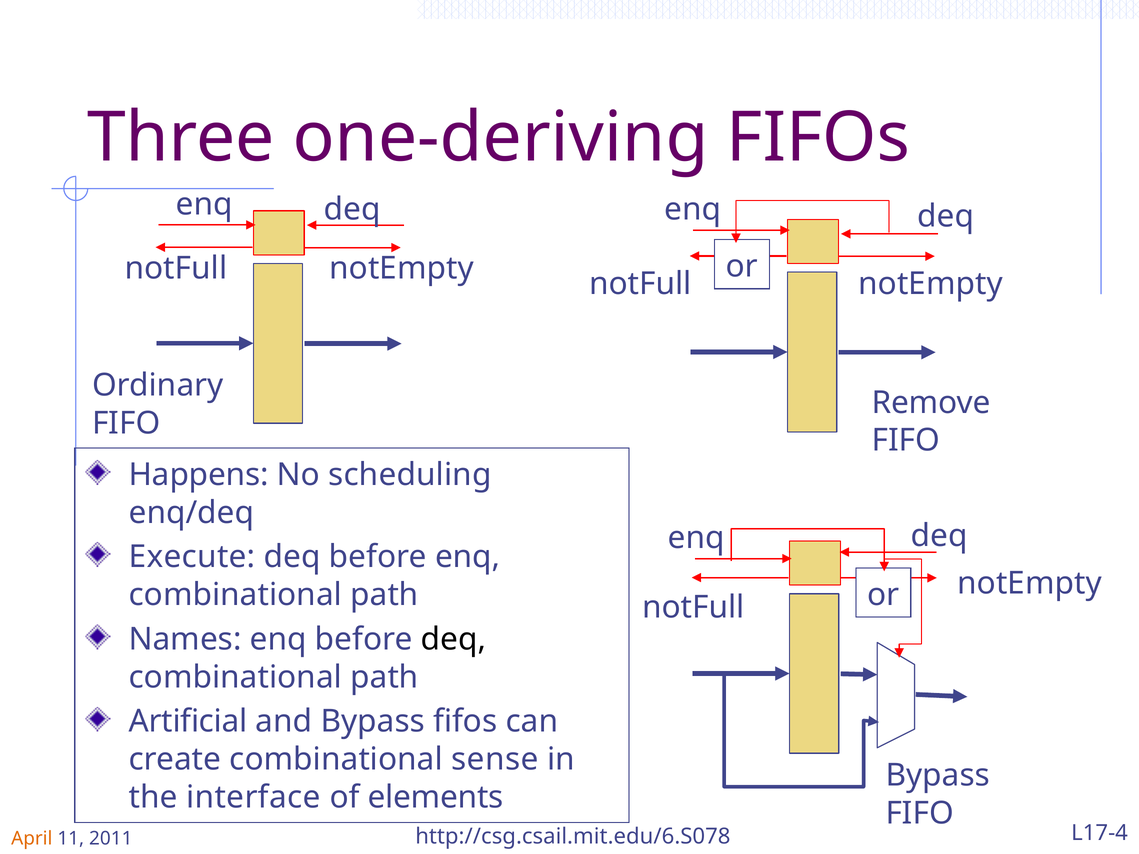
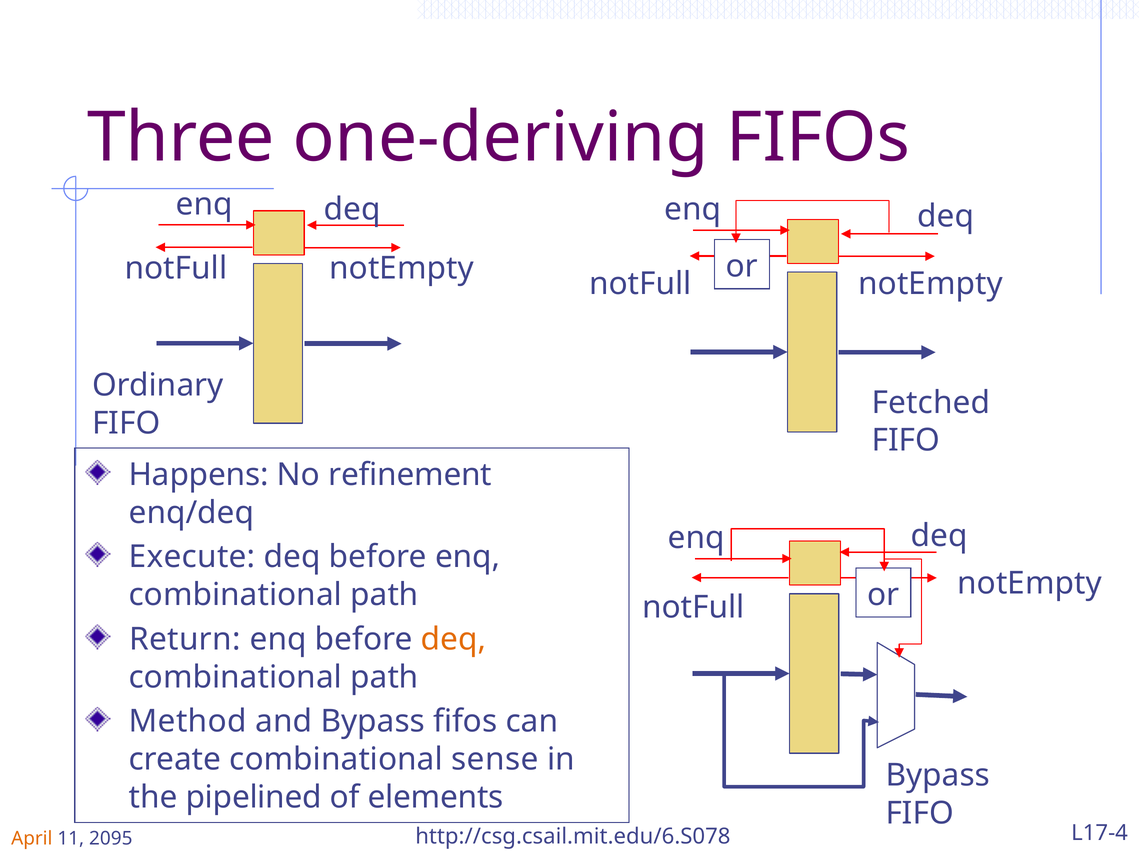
Remove: Remove -> Fetched (931, 403)
scheduling: scheduling -> refinement (410, 475)
Names: Names -> Return (185, 639)
deq colour: black -> orange (454, 639)
Artificial: Artificial -> Method (188, 722)
interface: interface -> pipelined (254, 798)
2011: 2011 -> 2095 (111, 839)
